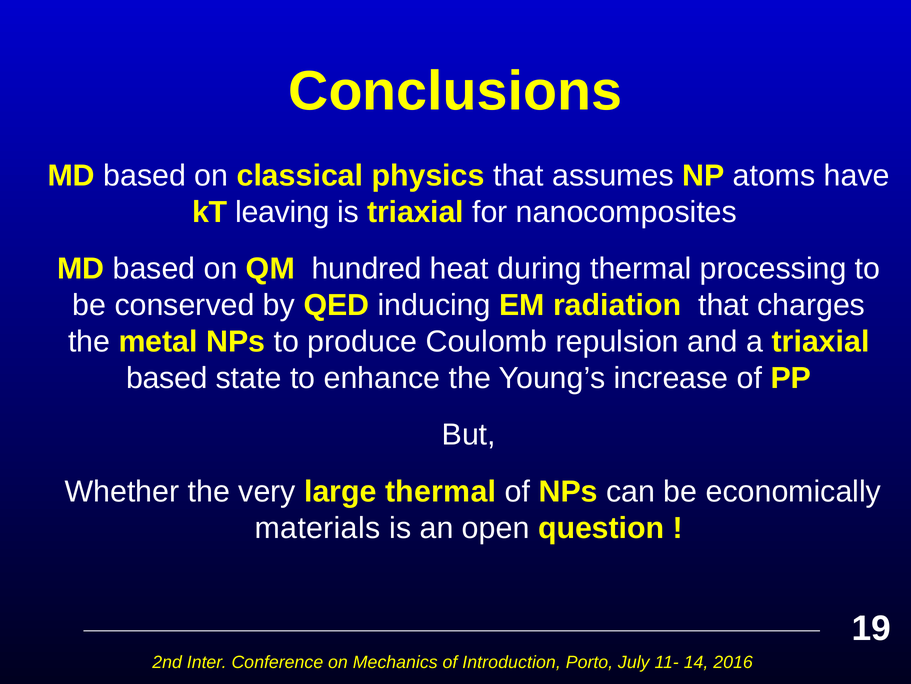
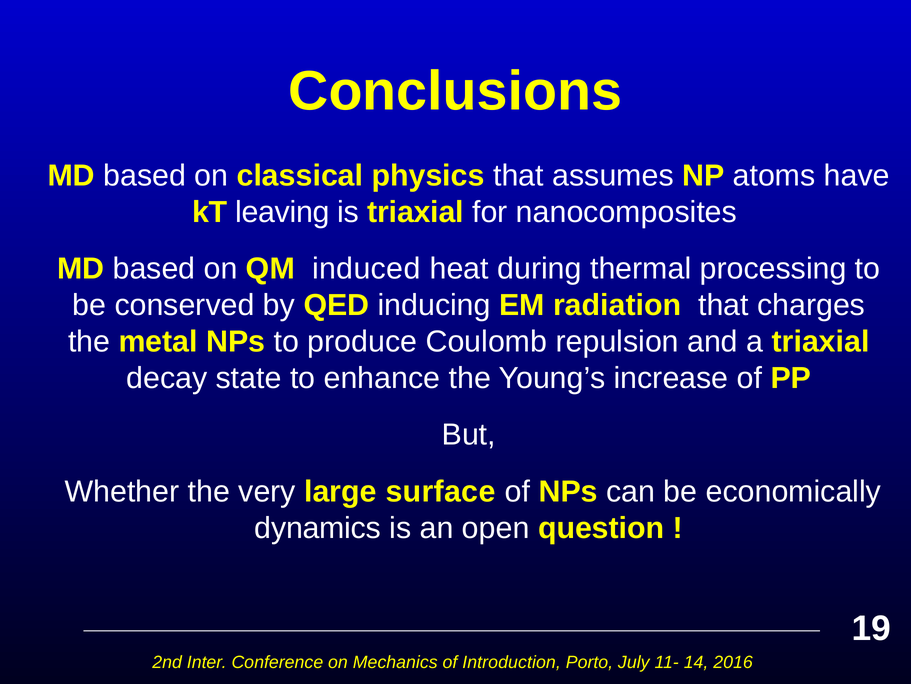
hundred: hundred -> induced (366, 268)
based: based -> decay (167, 378)
large thermal: thermal -> surface (441, 491)
materials: materials -> dynamics (318, 527)
